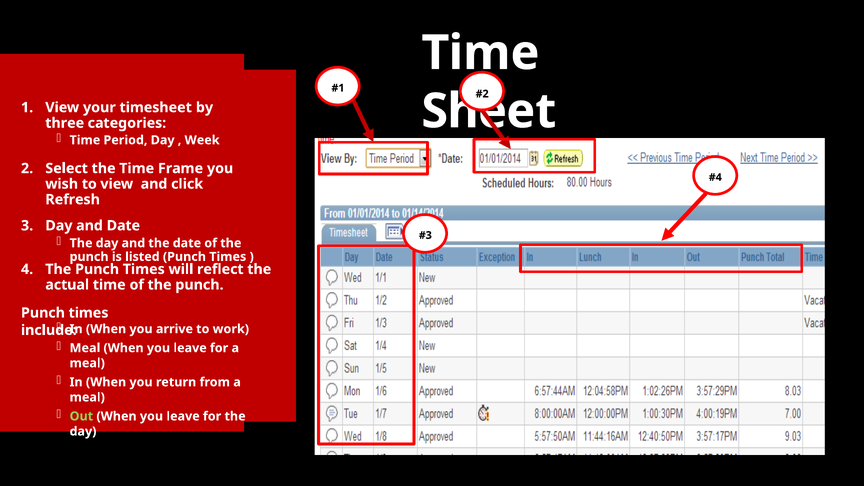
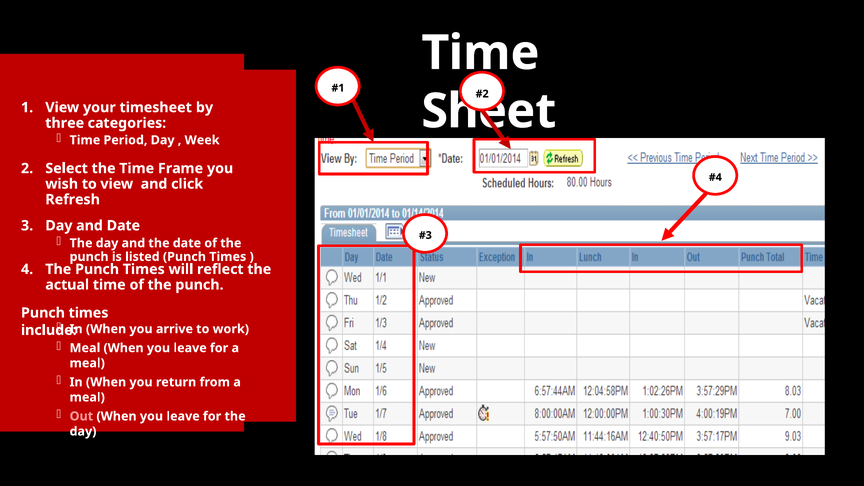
Out colour: light green -> pink (81, 416)
